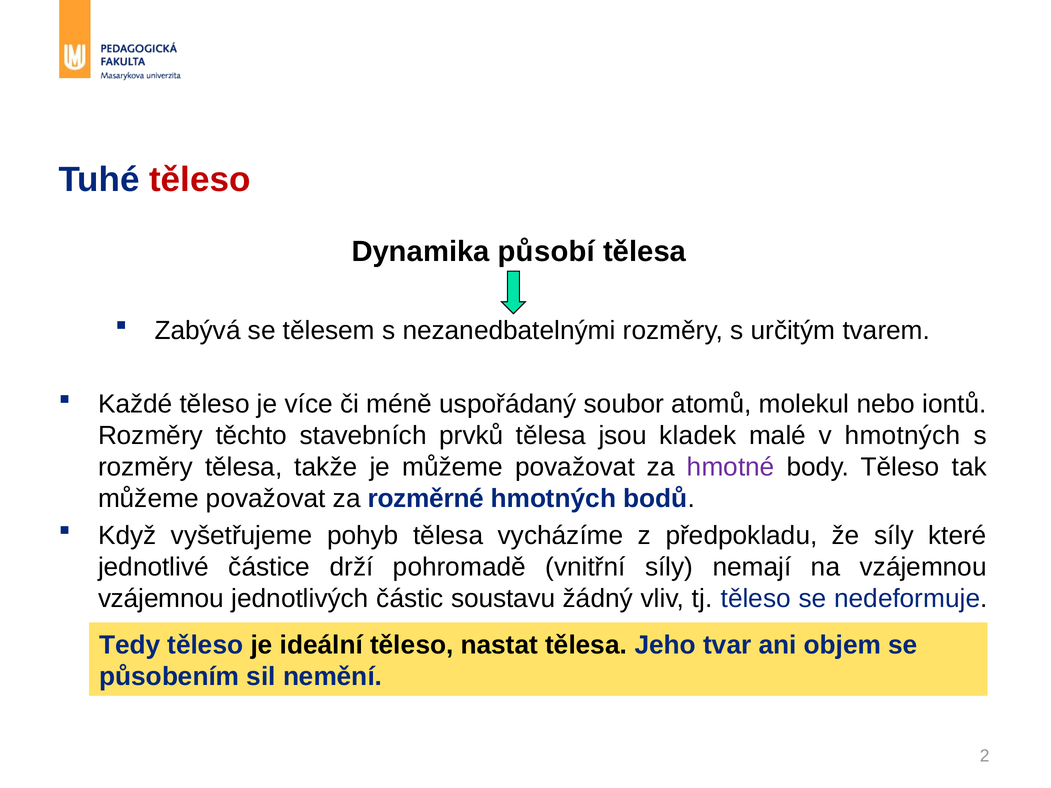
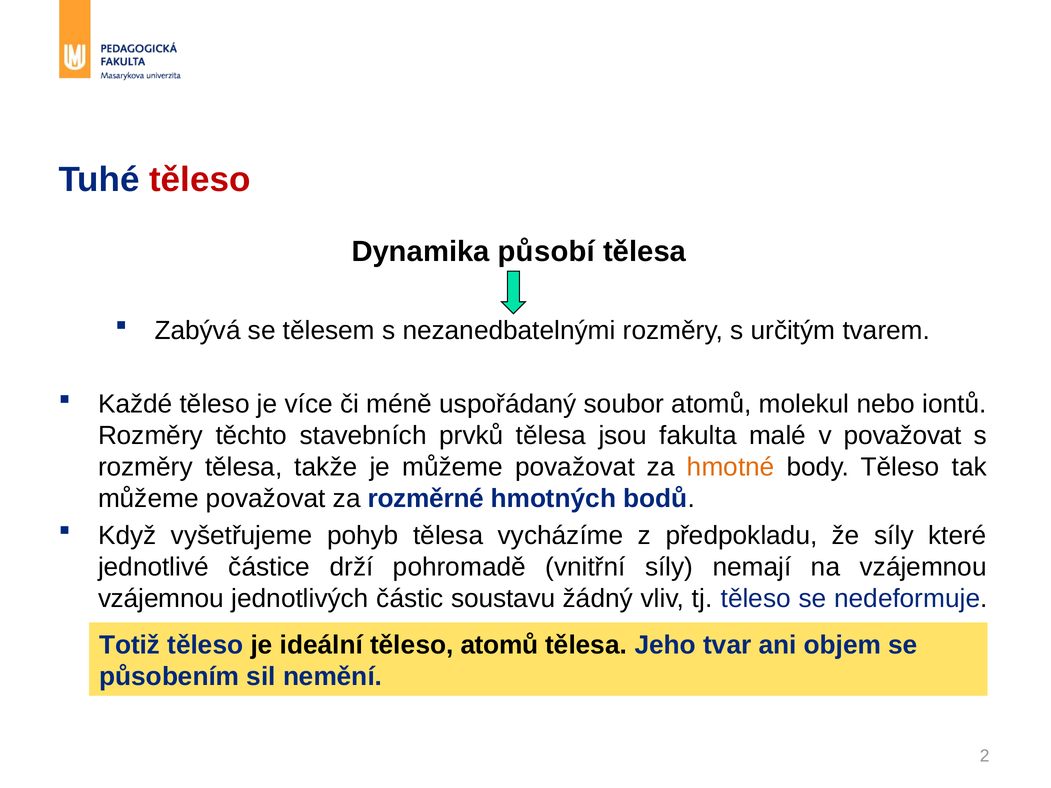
kladek: kladek -> fakulta (698, 436)
v hmotných: hmotných -> považovat (903, 436)
hmotné colour: purple -> orange (731, 467)
Tedy: Tedy -> Totiž (130, 645)
těleso nastat: nastat -> atomů (499, 645)
